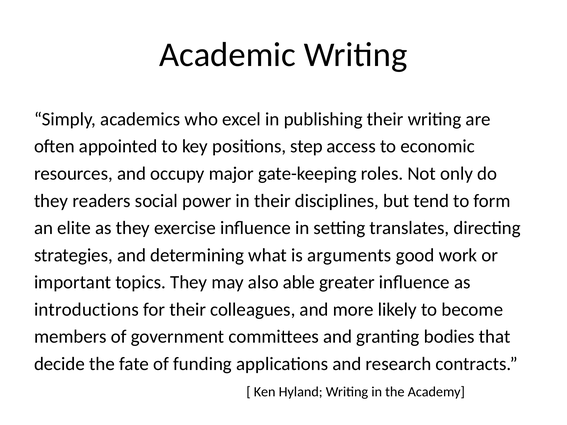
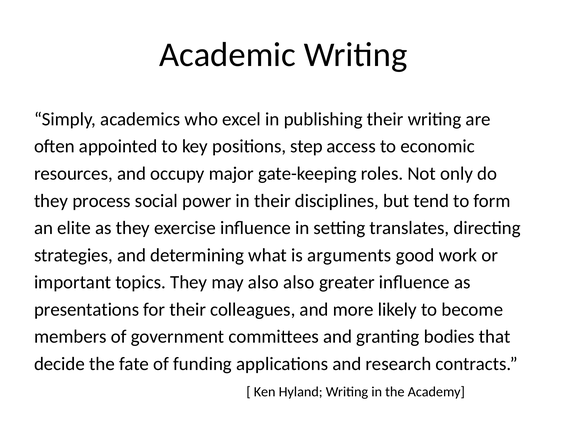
readers: readers -> process (102, 201)
also able: able -> also (299, 283)
introductions: introductions -> presentations (87, 310)
